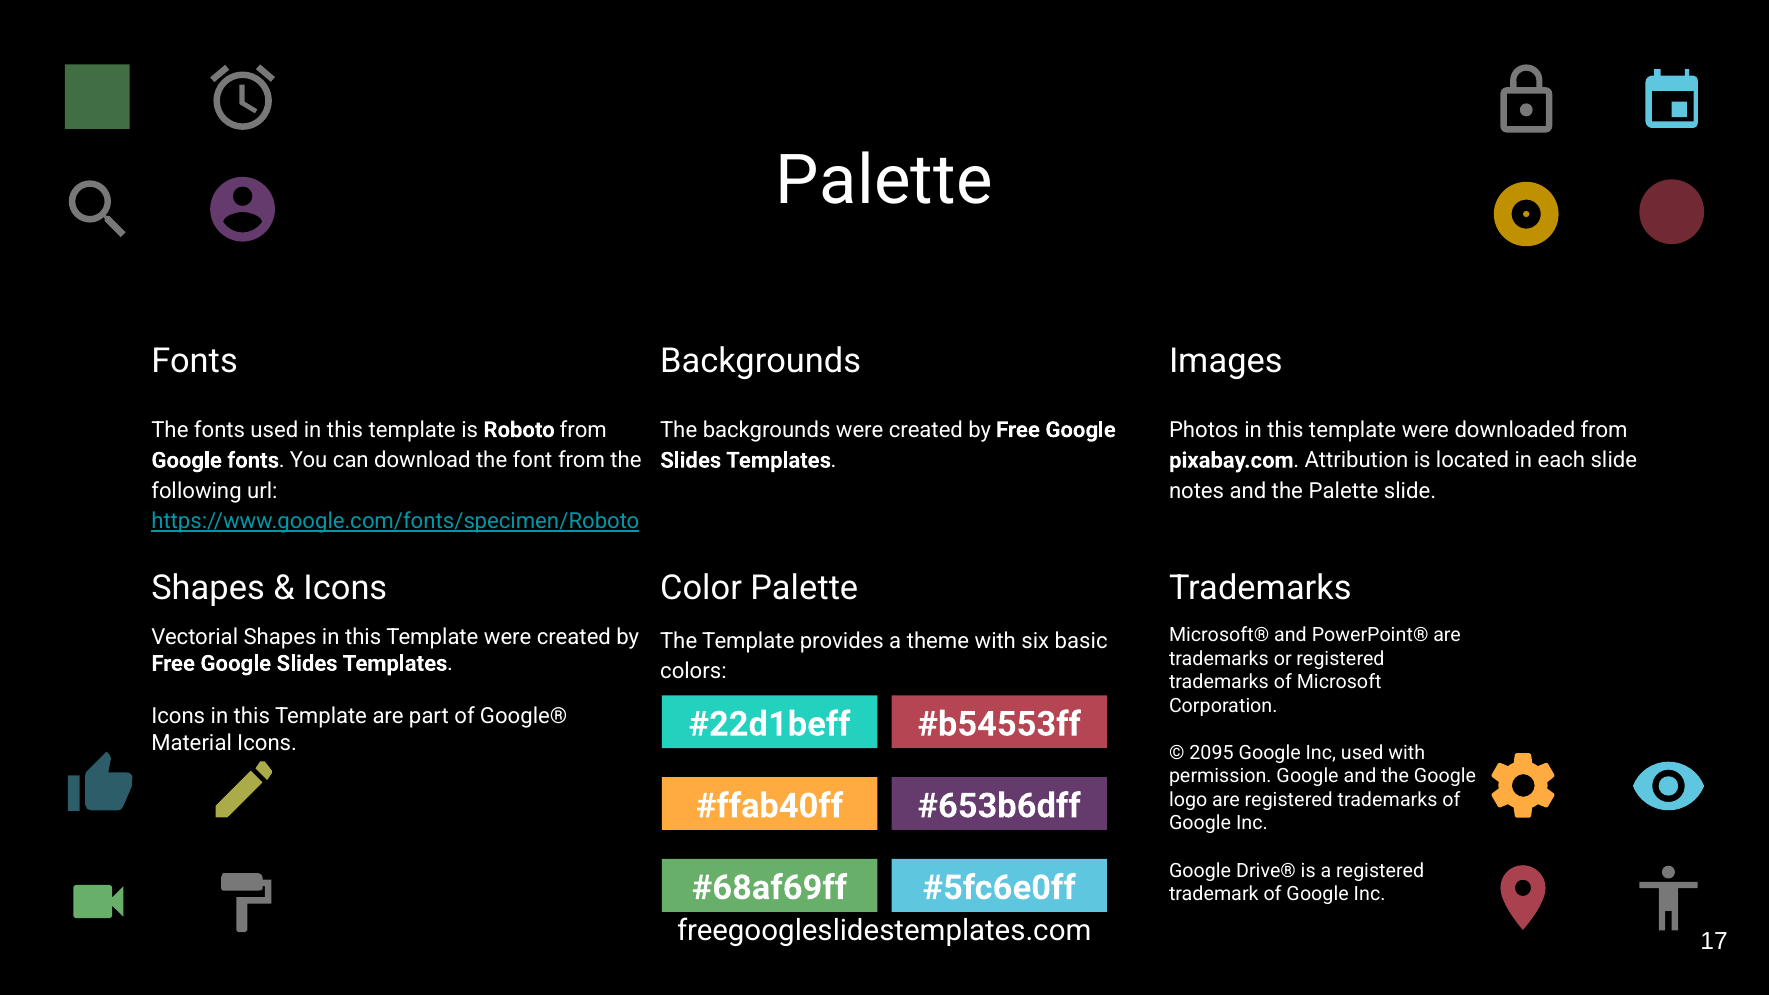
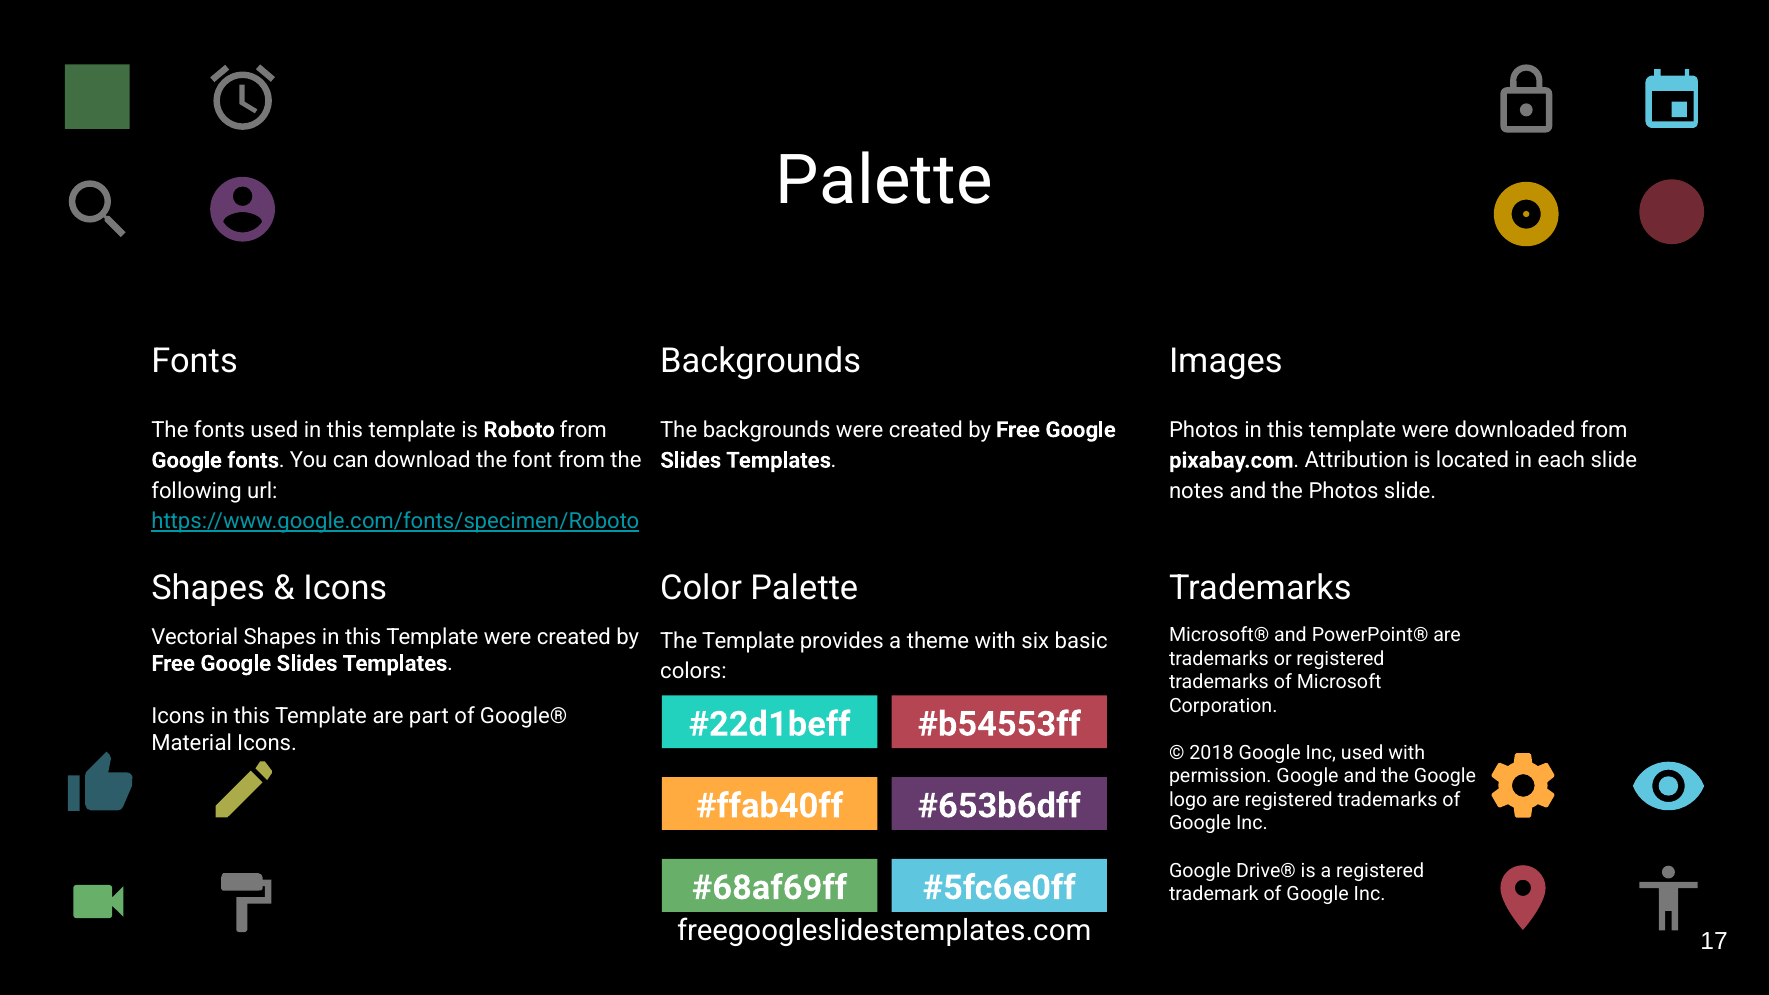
the Palette: Palette -> Photos (1344, 491)
2095: 2095 -> 2018 (1211, 753)
